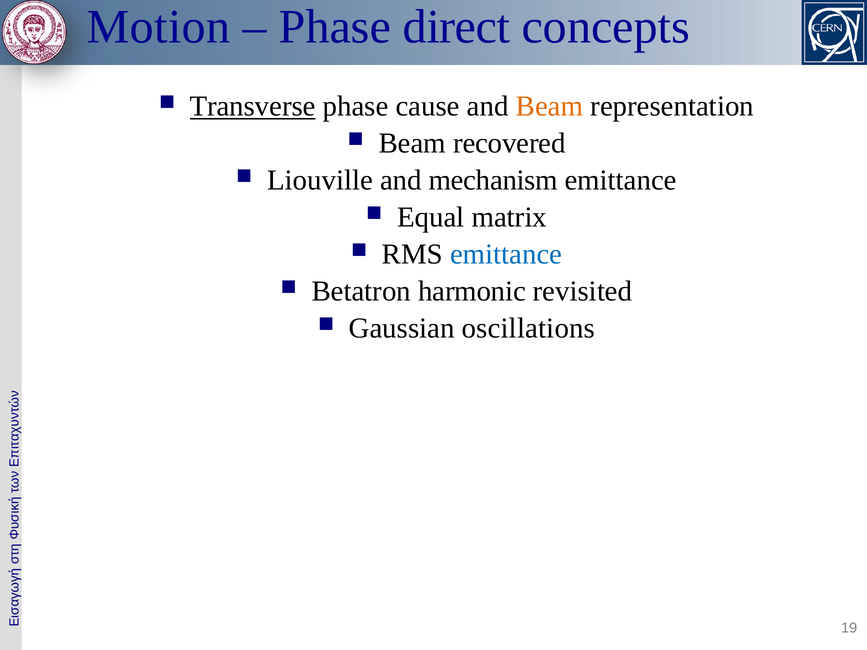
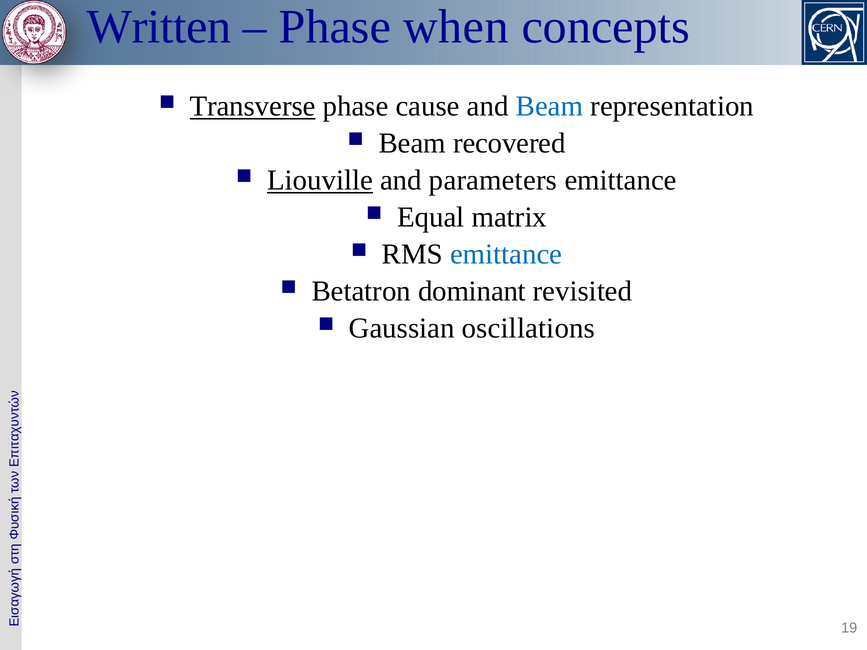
Motion: Motion -> Written (159, 27)
direct: direct -> when (456, 27)
Beam colour: orange -> blue (550, 106)
Liouville underline: none -> present (320, 180)
mechanism: mechanism -> parameters (493, 180)
harmonic: harmonic -> dominant (472, 291)
